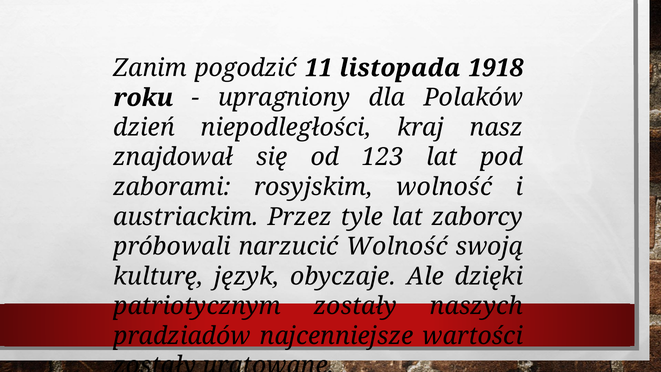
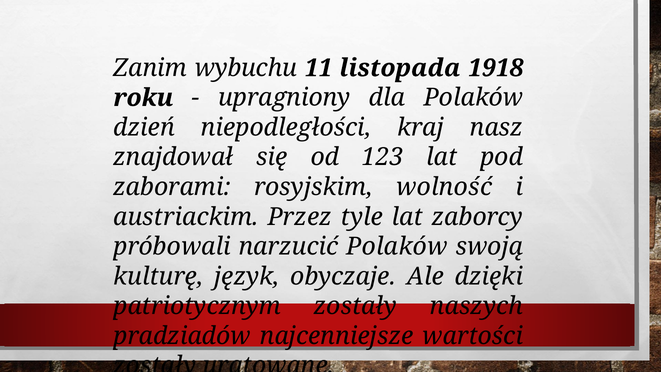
pogodzić: pogodzić -> wybuchu (246, 68)
narzucić Wolność: Wolność -> Polaków (397, 246)
